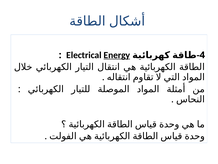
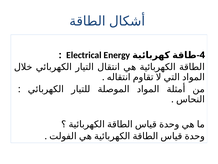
Energy underline: present -> none (117, 55)
